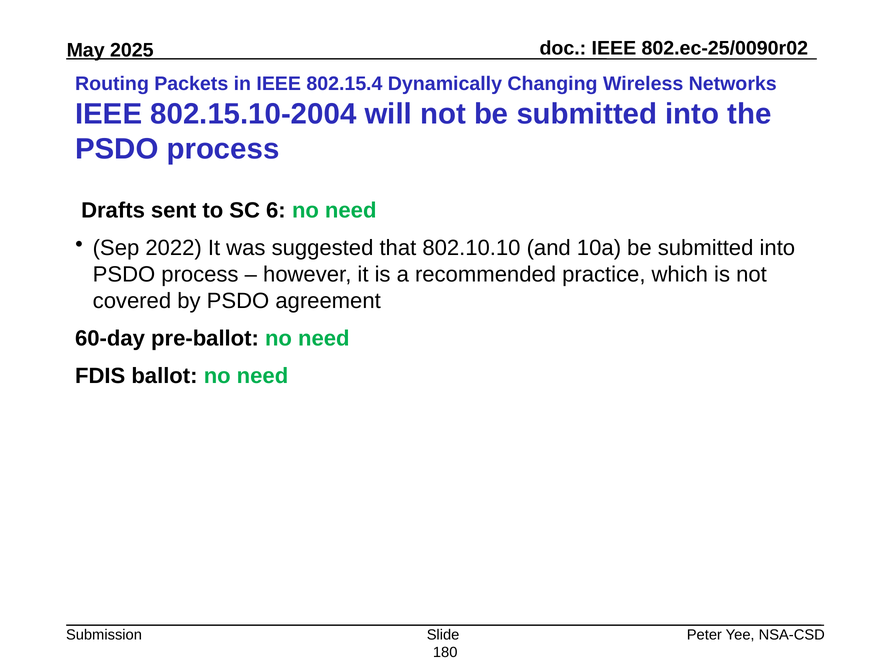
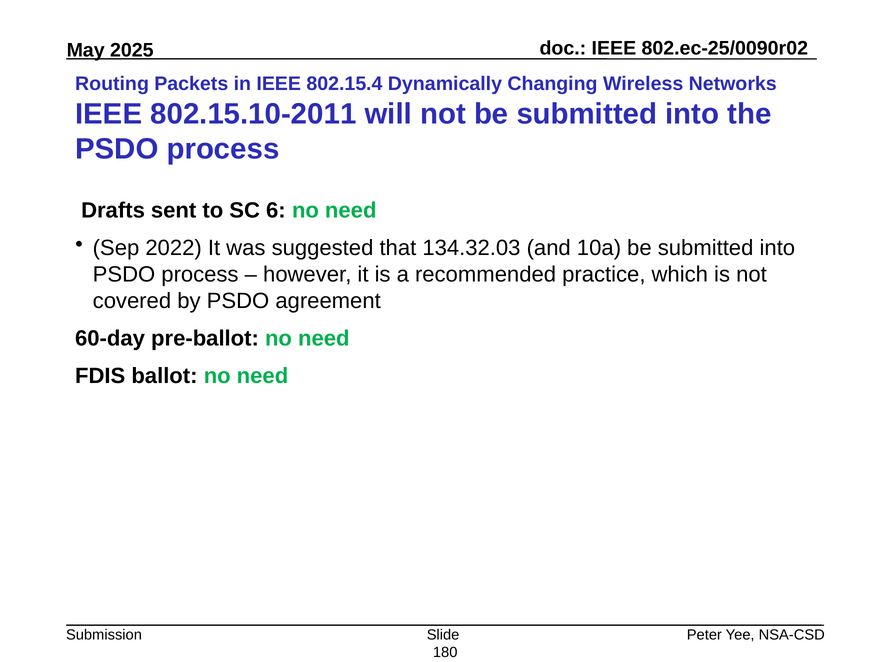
802.15.10-2004: 802.15.10-2004 -> 802.15.10-2011 (253, 114)
802.10.10: 802.10.10 -> 134.32.03 (471, 248)
